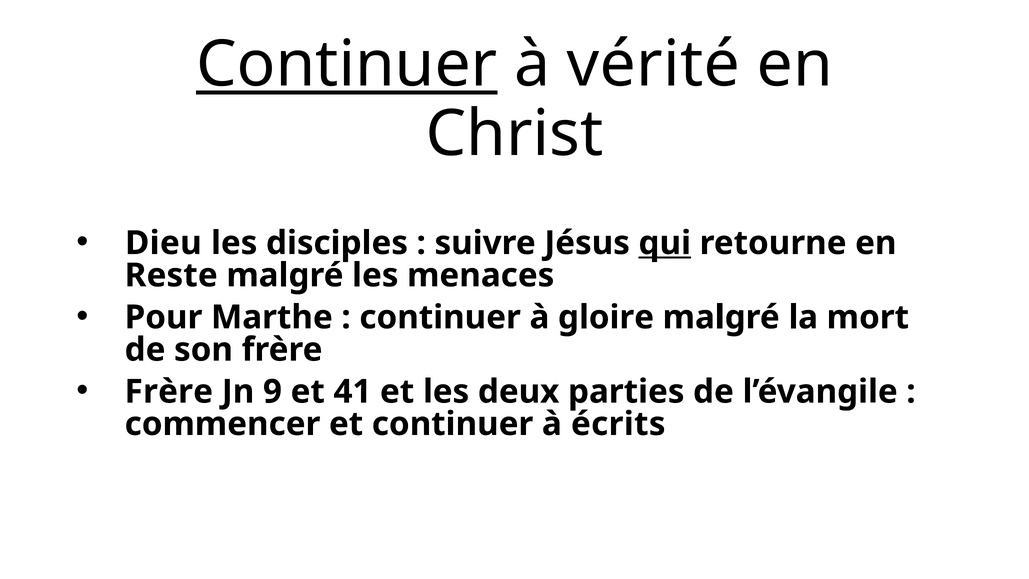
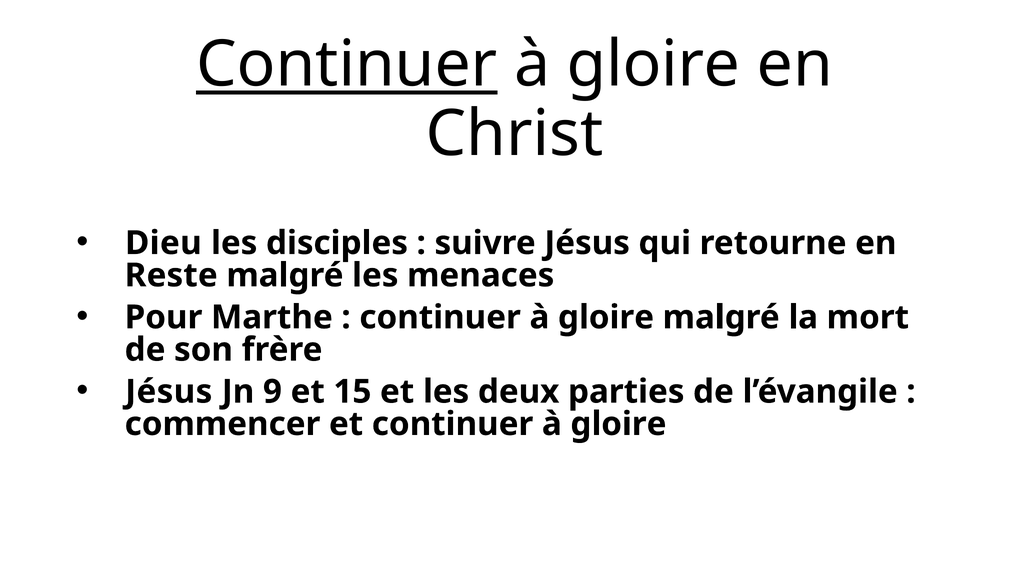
vérité: vérité -> gloire (654, 65)
qui underline: present -> none (665, 243)
Frère: Frère -> Jésus (169, 392)
41: 41 -> 15 (352, 392)
et continuer à écrits: écrits -> gloire (618, 424)
